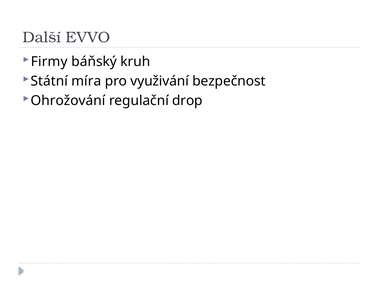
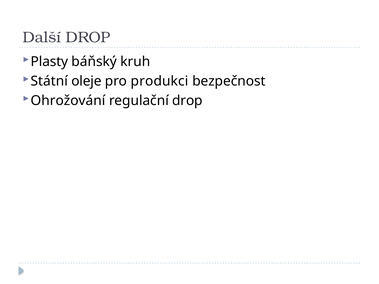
Další EVVO: EVVO -> DROP (88, 37)
Firmy: Firmy -> Plasty (49, 62)
míra: míra -> oleje (86, 81)
využivání: využivání -> produkci (160, 81)
